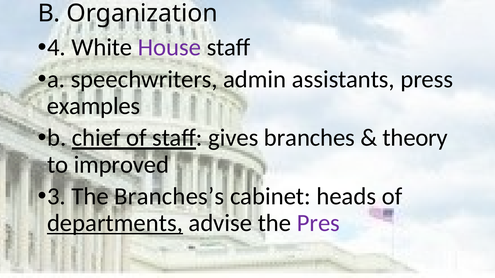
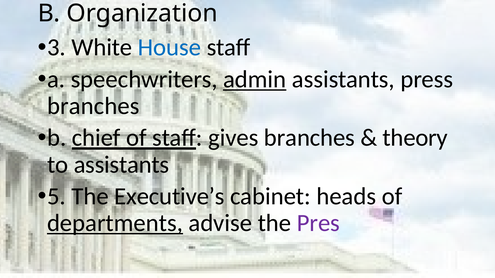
4: 4 -> 3 (56, 48)
House colour: purple -> blue (170, 48)
admin underline: none -> present (255, 79)
examples: examples -> branches (93, 106)
to improved: improved -> assistants (121, 165)
3: 3 -> 5 (56, 197)
Branches’s: Branches’s -> Executive’s (169, 197)
